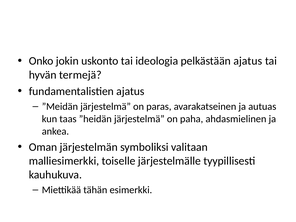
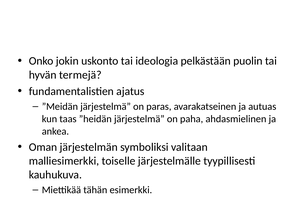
pelkästään ajatus: ajatus -> puolin (248, 61)
